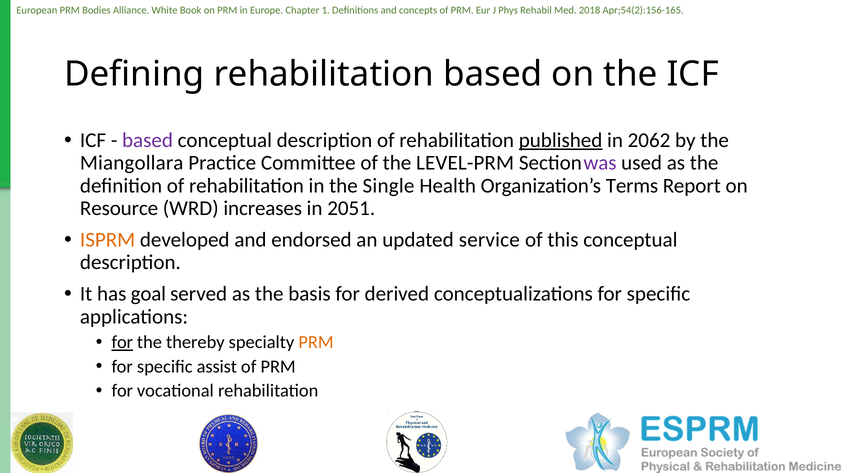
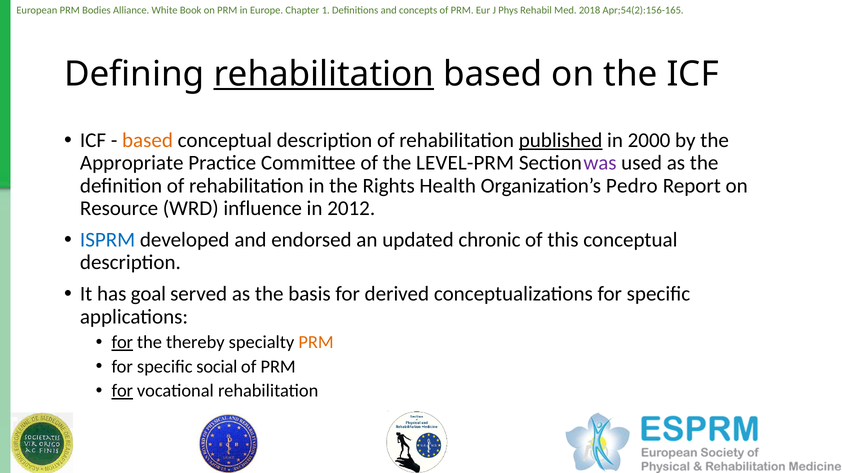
rehabilitation underline: none -> present (324, 74)
based colour: purple -> orange (147, 140)
2062: 2062 -> 2000 (649, 140)
Miangollara: Miangollara -> Appropriate (132, 163)
Single: Single -> Rights (389, 186)
Terms: Terms -> Pedro (632, 186)
increases: increases -> influence (263, 209)
2051: 2051 -> 2012 (351, 209)
ISPRM colour: orange -> blue (108, 240)
service: service -> chronic (489, 240)
assist: assist -> social (217, 367)
for underline: none -> present (122, 391)
